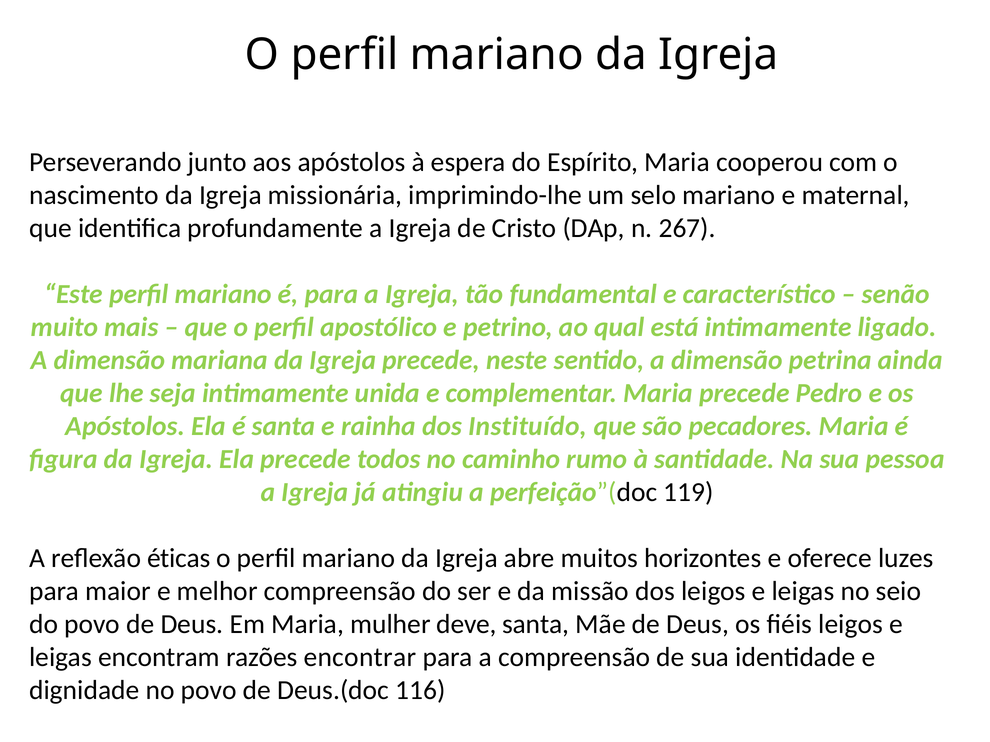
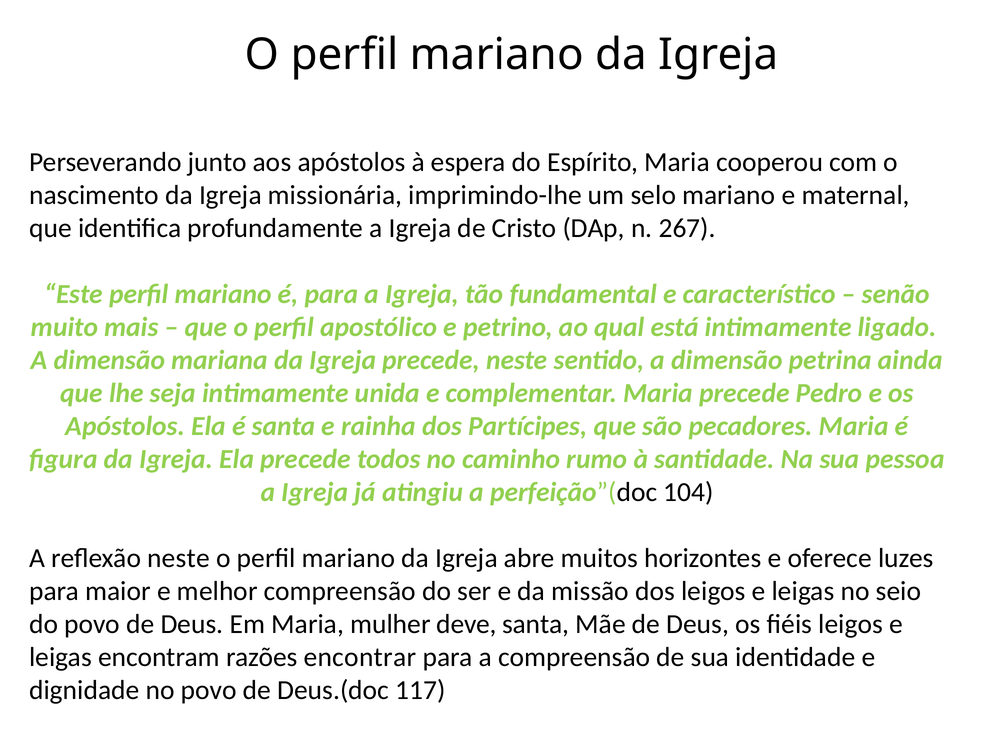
Instituído: Instituído -> Partícipes (528, 427)
119: 119 -> 104 (689, 493)
reflexão éticas: éticas -> neste (179, 559)
116: 116 -> 117 (420, 691)
